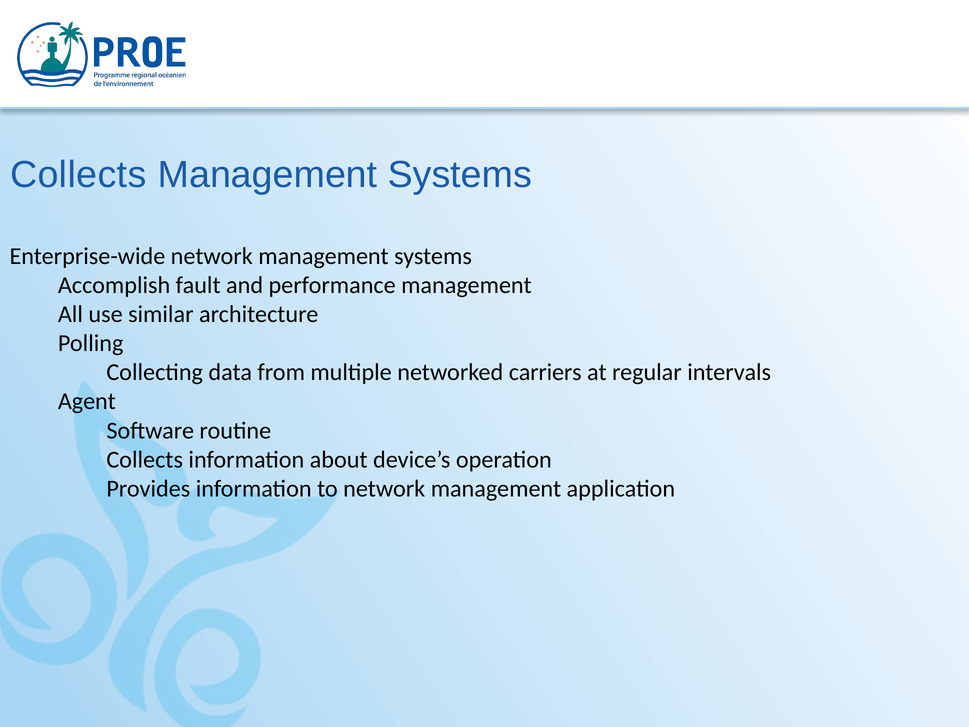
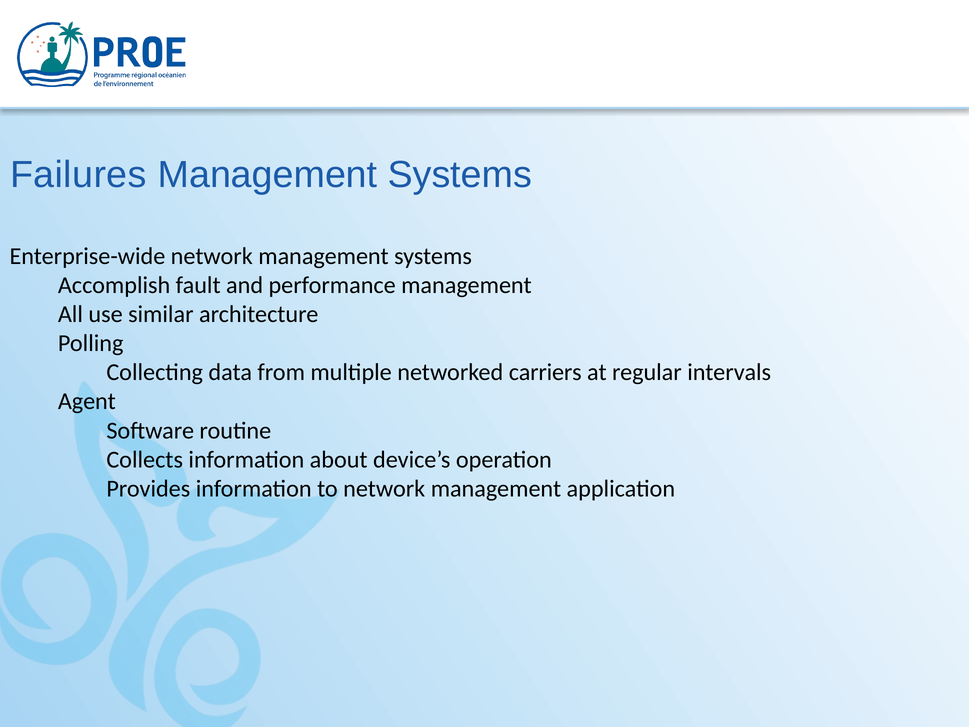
Collects: Collects -> Failures (78, 175)
